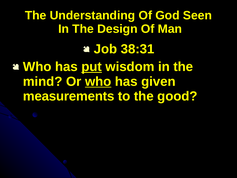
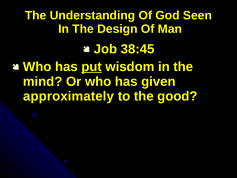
38:31: 38:31 -> 38:45 (138, 49)
who underline: present -> none (98, 81)
measurements: measurements -> approximately (69, 96)
